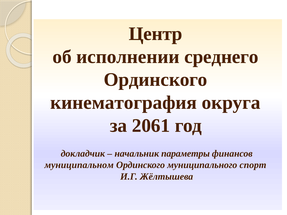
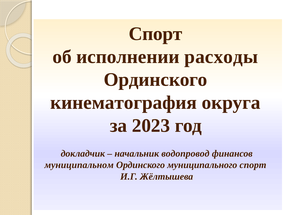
Центр: Центр -> Спорт (156, 34)
среднего: среднего -> расходы (221, 57)
2061: 2061 -> 2023 (151, 126)
параметры: параметры -> водопровод (185, 154)
